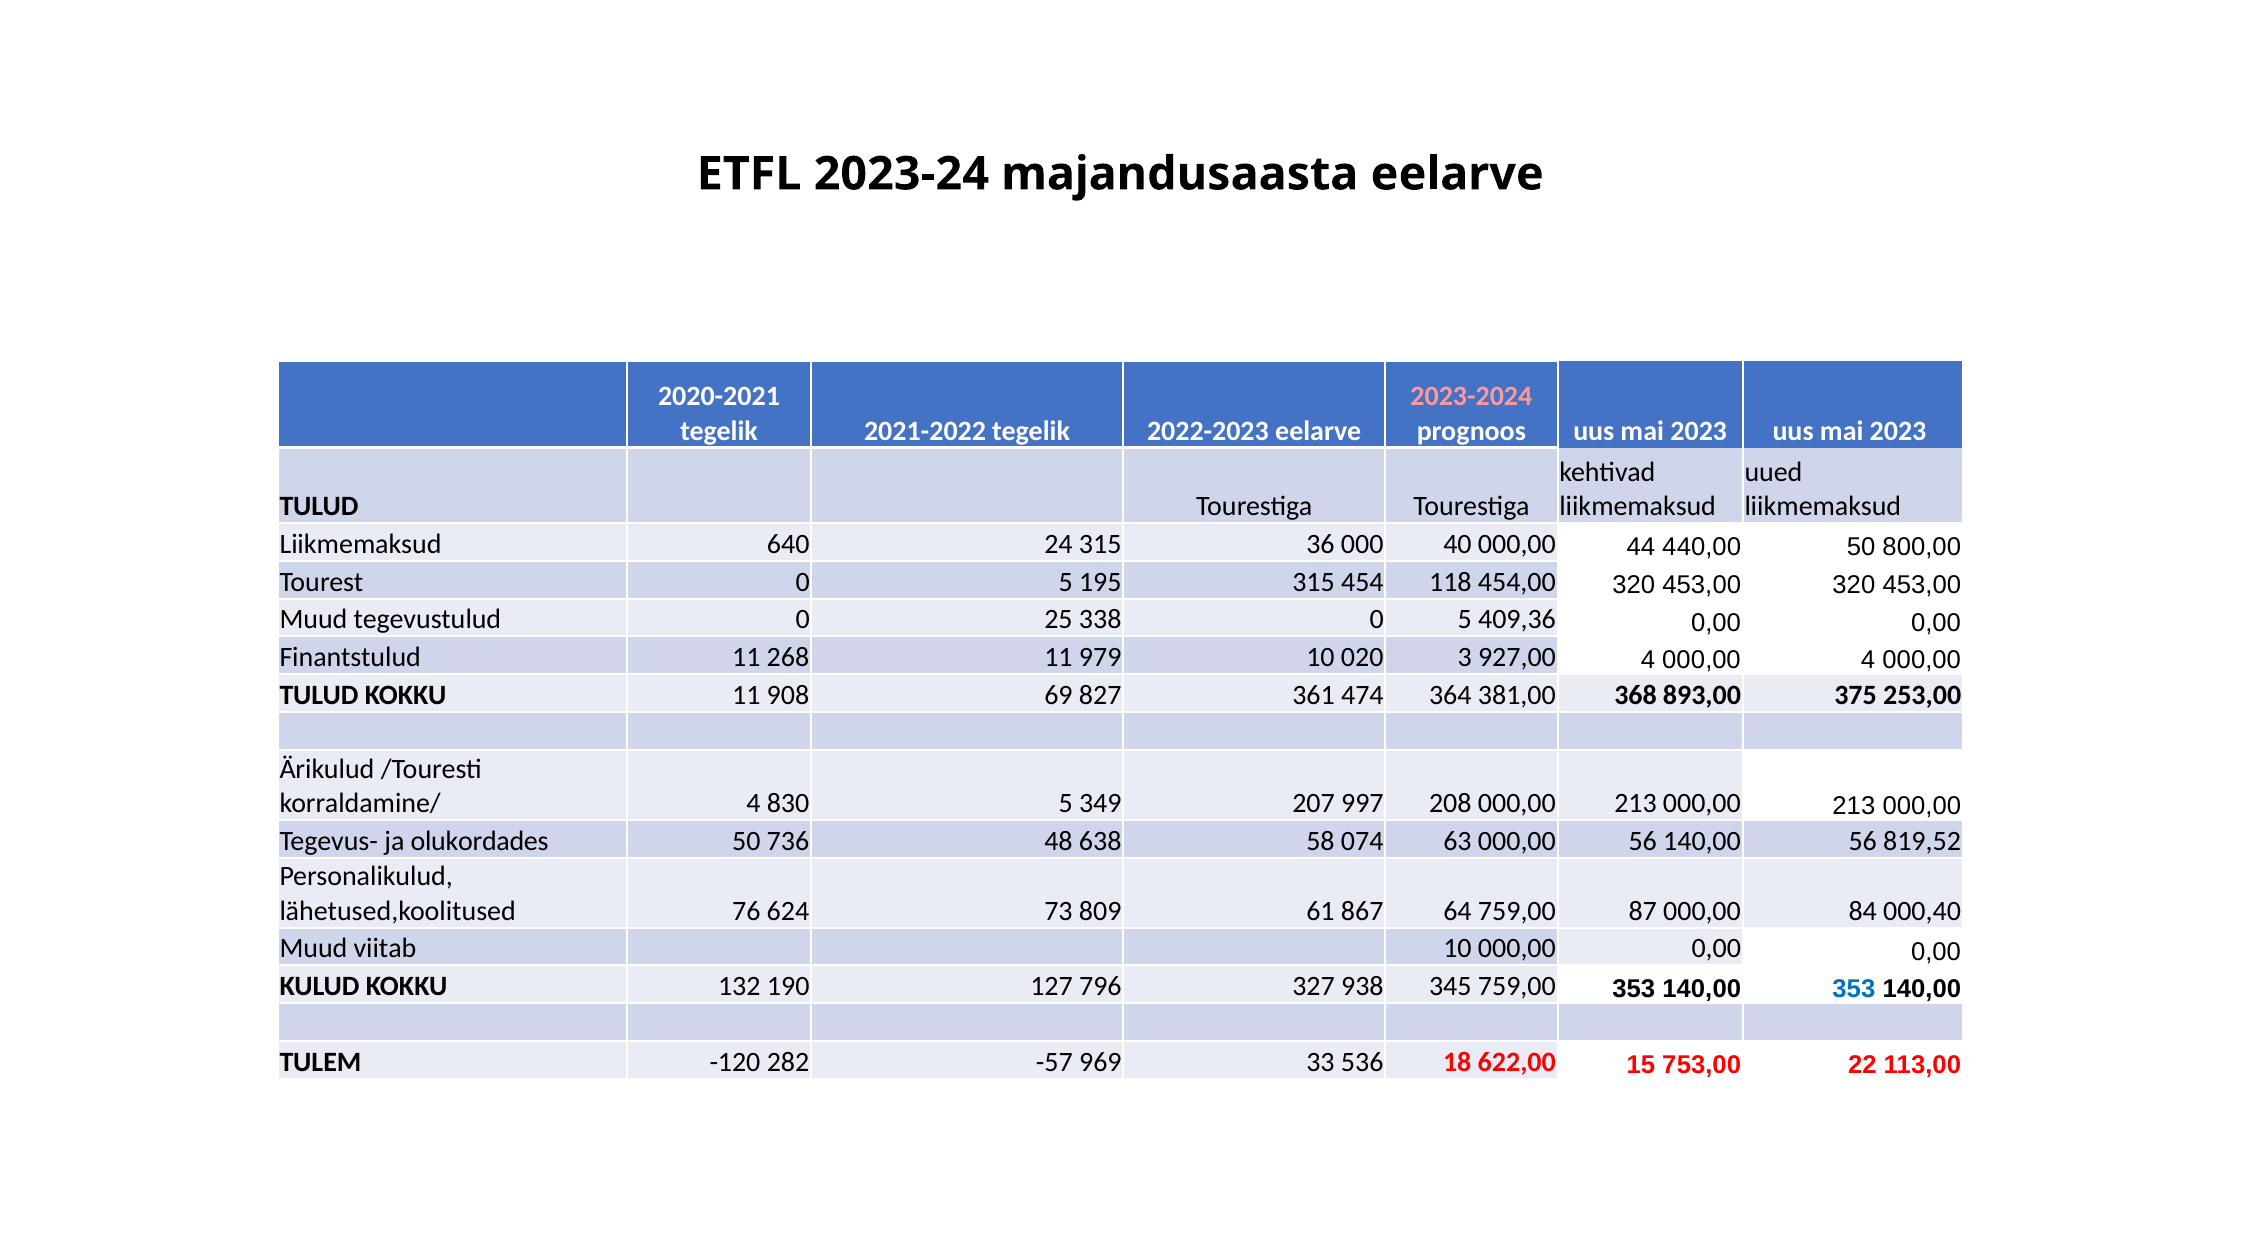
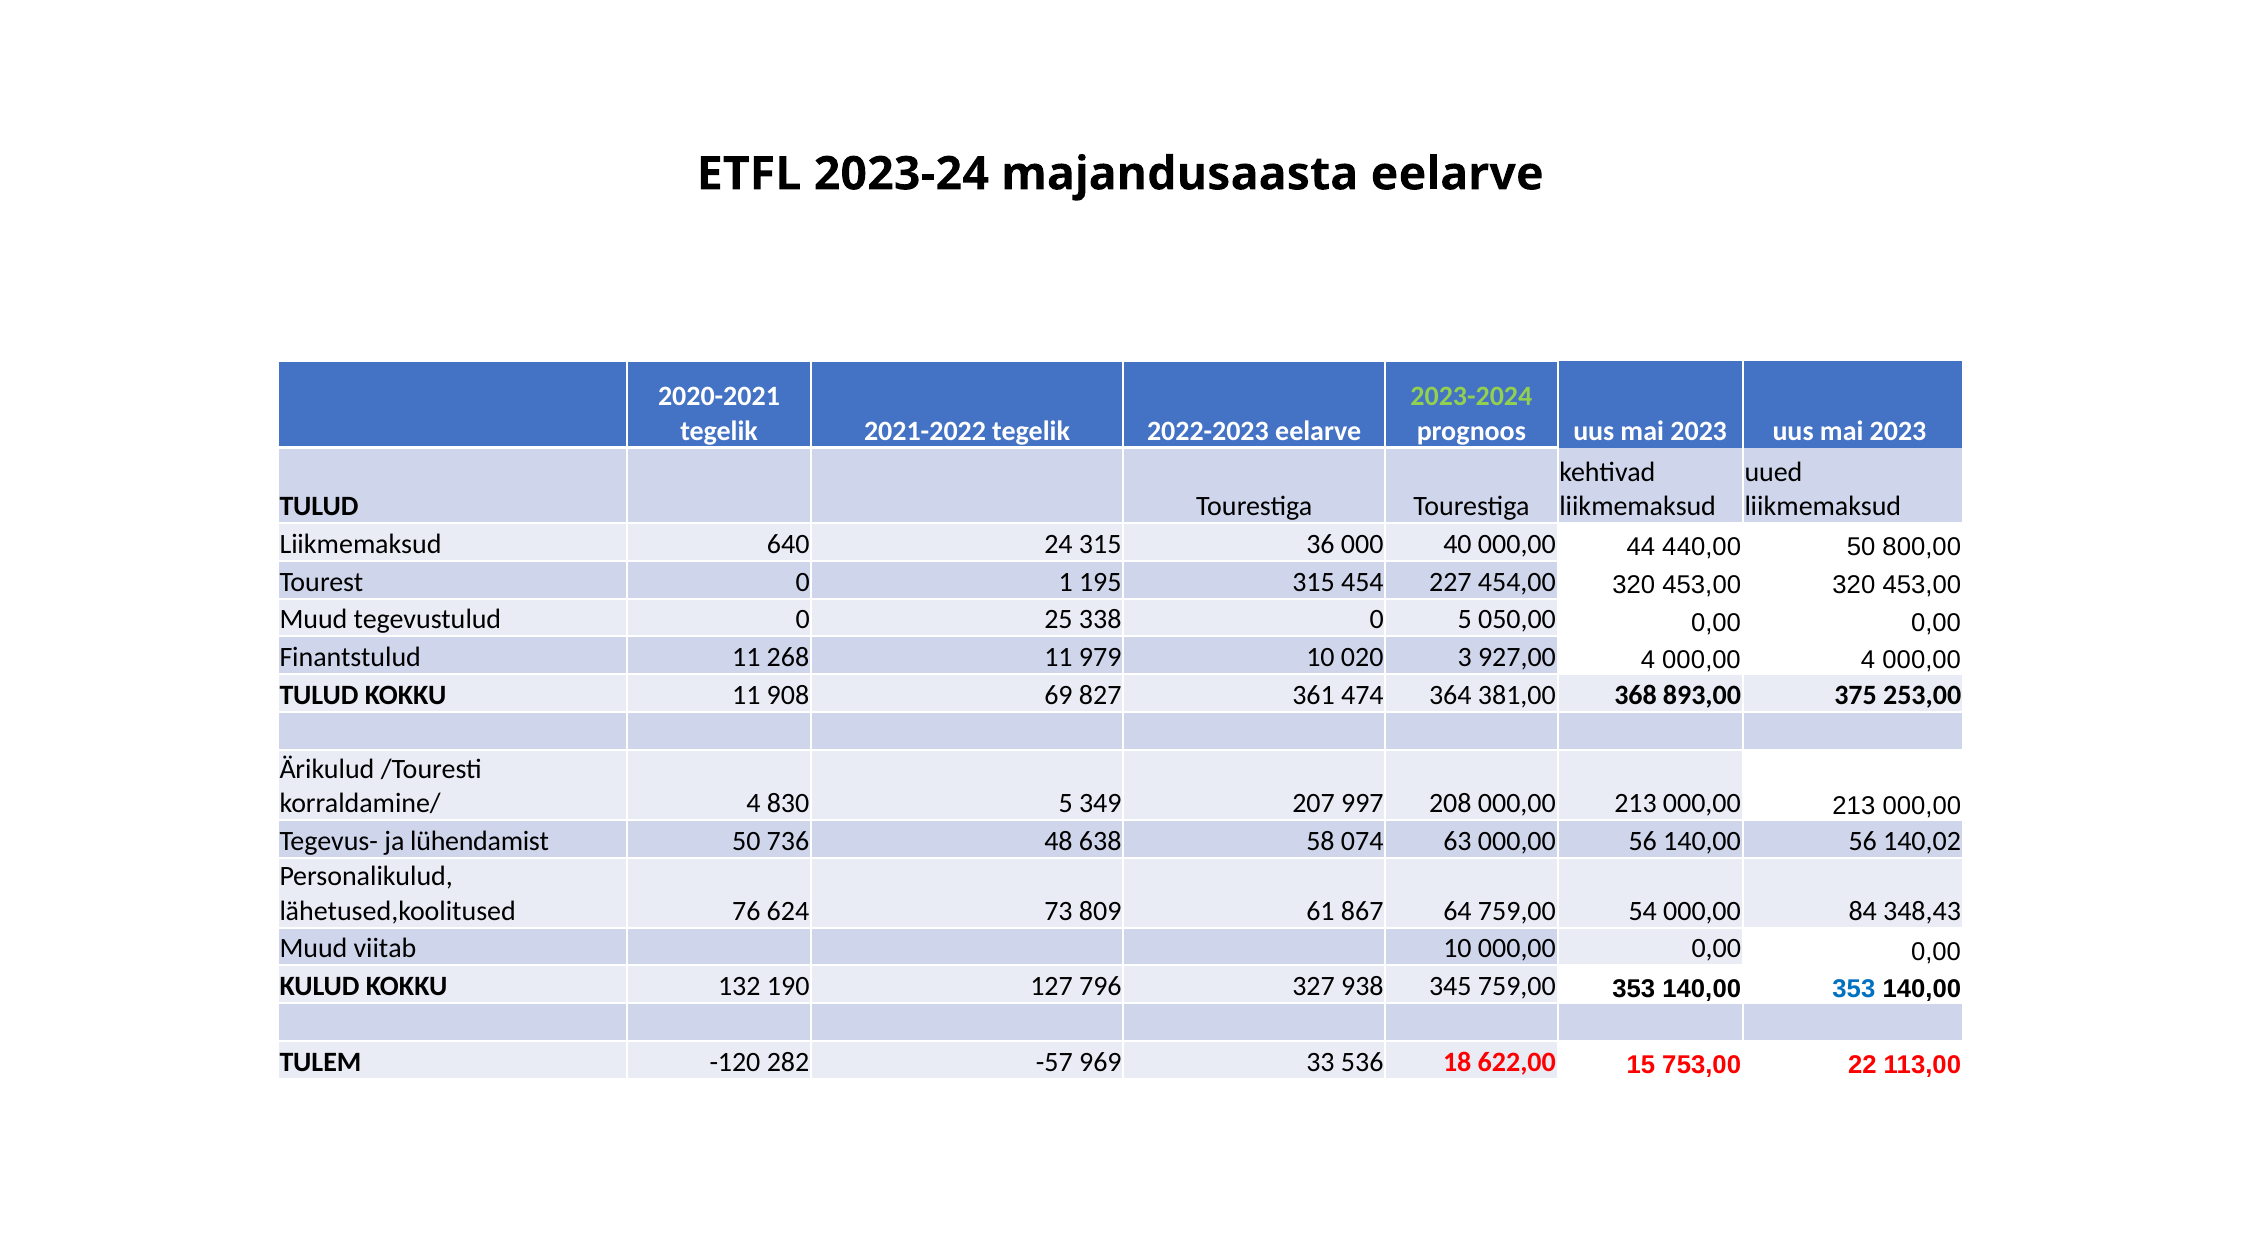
2023-2024 colour: pink -> light green (1471, 397)
Tourest 0 5: 5 -> 1 (1066, 582)
118: 118 -> 227 (1450, 582)
409,36: 409,36 -> 050,00 (1517, 620)
olukordades: olukordades -> lühendamist (480, 841)
819,52: 819,52 -> 140,02 (1922, 841)
87: 87 -> 54 (1643, 911)
000,40: 000,40 -> 348,43 (1922, 911)
